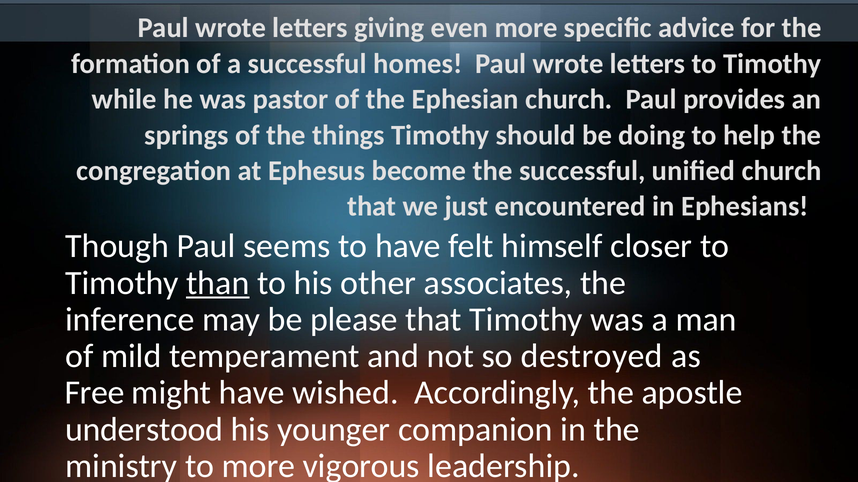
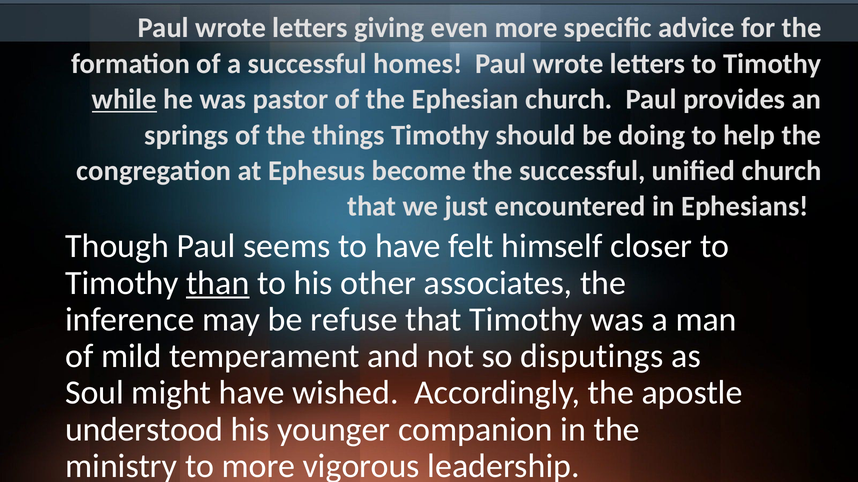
while underline: none -> present (124, 100)
please: please -> refuse (354, 320)
destroyed: destroyed -> disputings (592, 357)
Free: Free -> Soul (95, 393)
